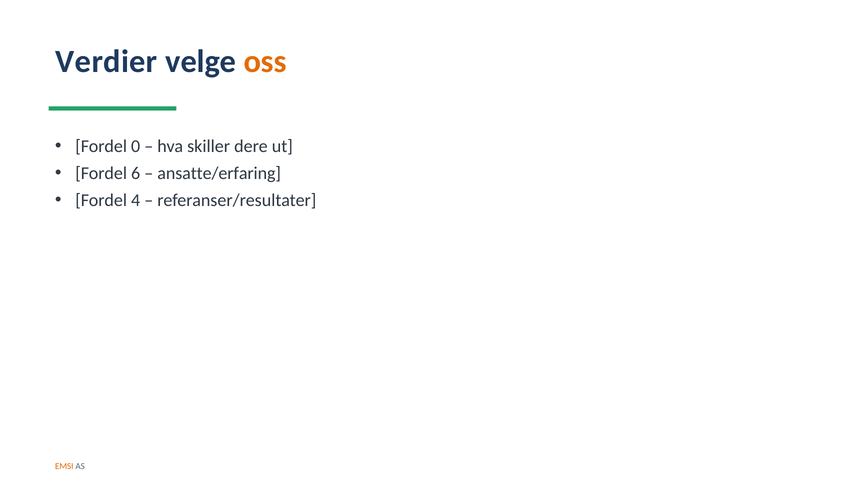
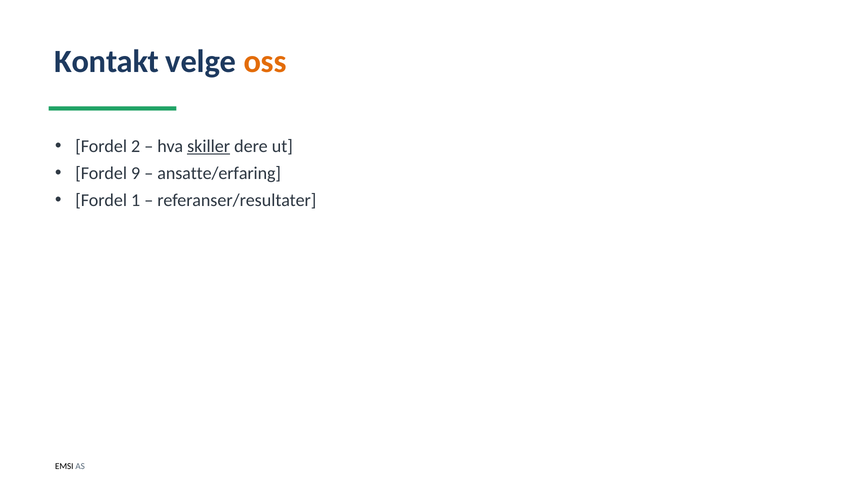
Verdier: Verdier -> Kontakt (107, 62)
0: 0 -> 2 (136, 147)
skiller underline: none -> present (209, 147)
6: 6 -> 9 (136, 174)
4: 4 -> 1 (136, 201)
EMSI colour: orange -> black (64, 467)
